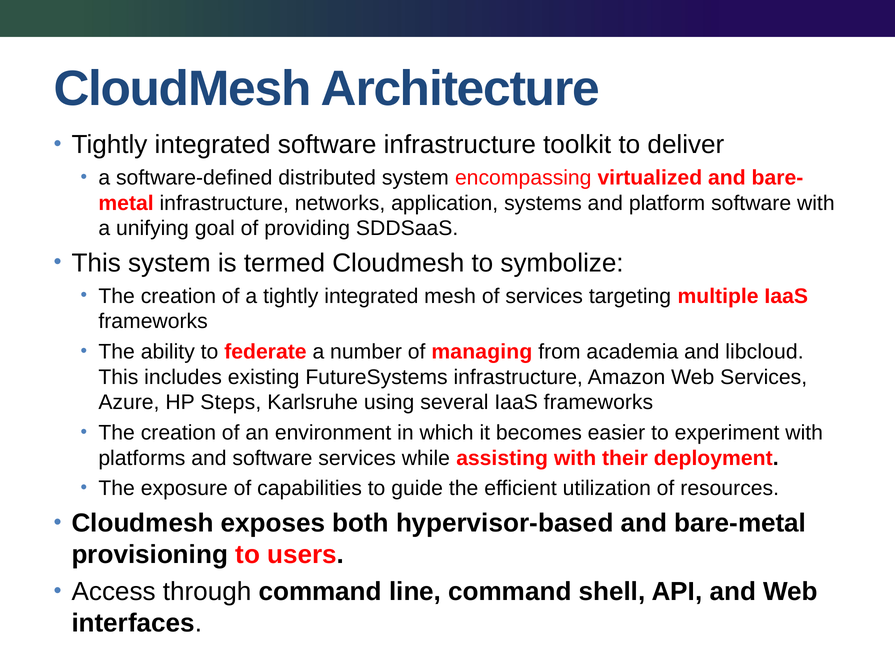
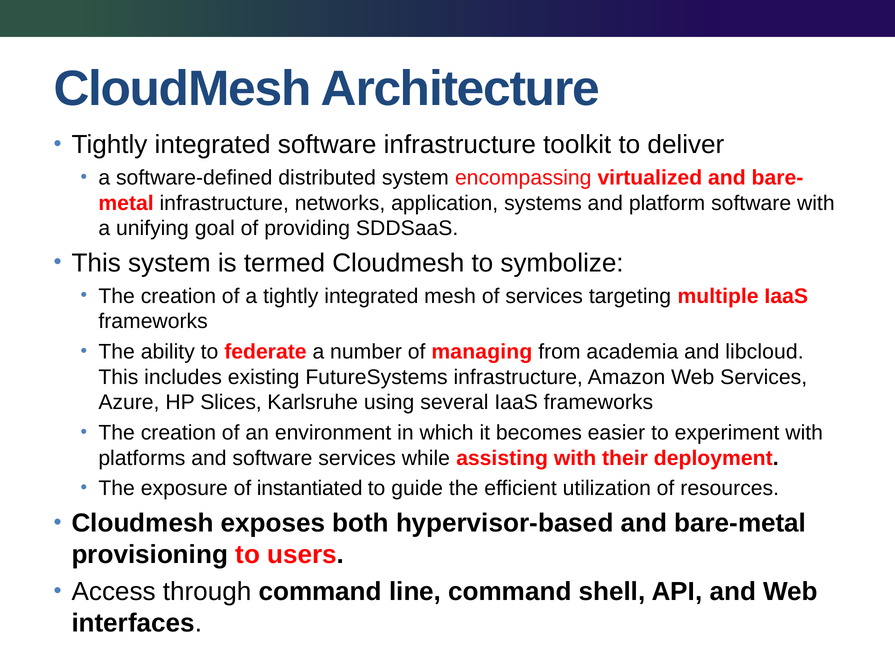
Steps: Steps -> Slices (231, 403)
capabilities: capabilities -> instantiated (310, 489)
